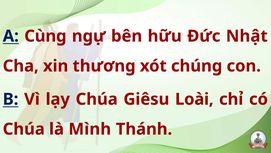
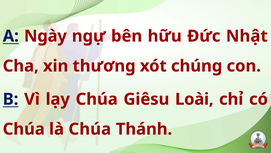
Cùng: Cùng -> Ngày (45, 36)
là Mình: Mình -> Chúa (90, 129)
